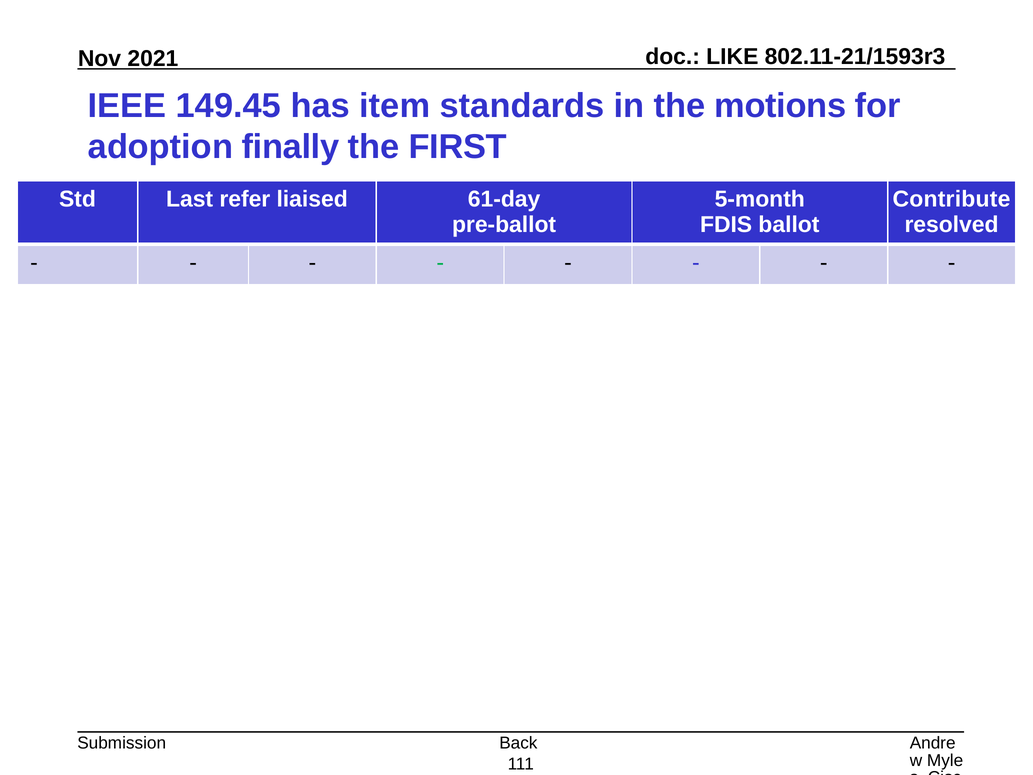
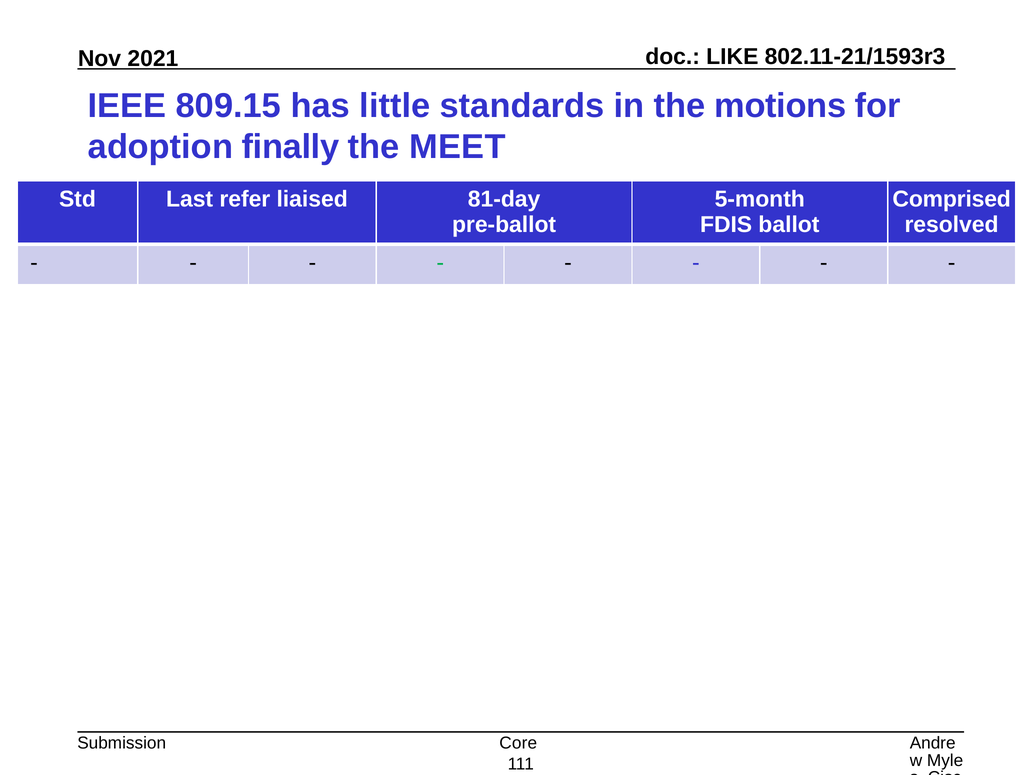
149.45: 149.45 -> 809.15 (228, 106)
item: item -> little (395, 106)
FIRST: FIRST -> MEET (457, 147)
61-day: 61-day -> 81-day (504, 199)
Contribute: Contribute -> Comprised (952, 199)
Back: Back -> Core (518, 743)
